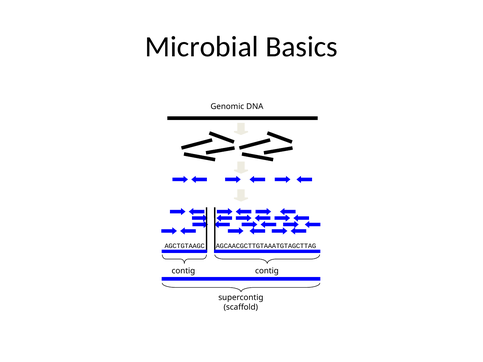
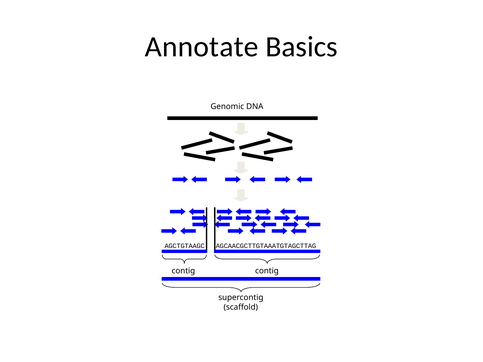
Microbial: Microbial -> Annotate (202, 47)
